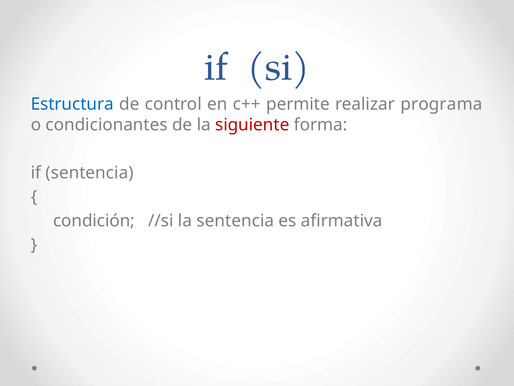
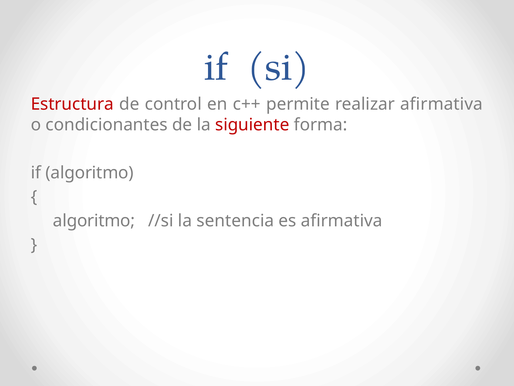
Estructura colour: blue -> red (72, 104)
realizar programa: programa -> afirmativa (442, 104)
if sentencia: sentencia -> algoritmo (90, 173)
condición: condición -> algoritmo (94, 220)
